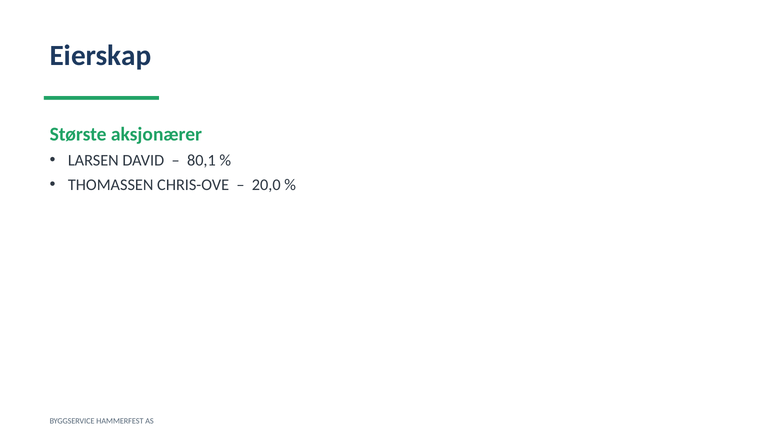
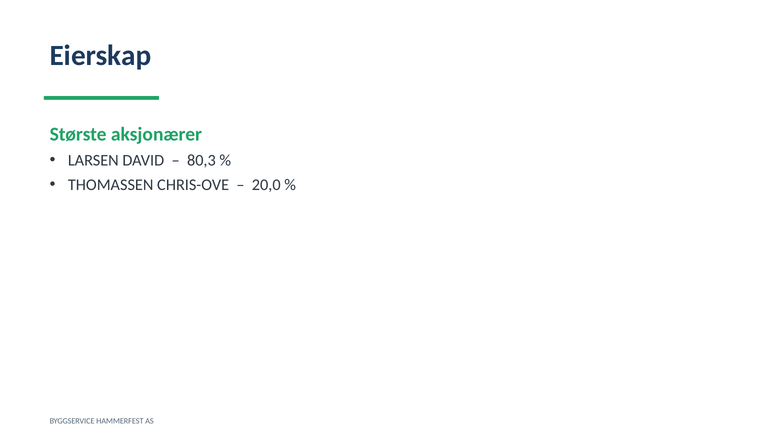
80,1: 80,1 -> 80,3 (201, 160)
